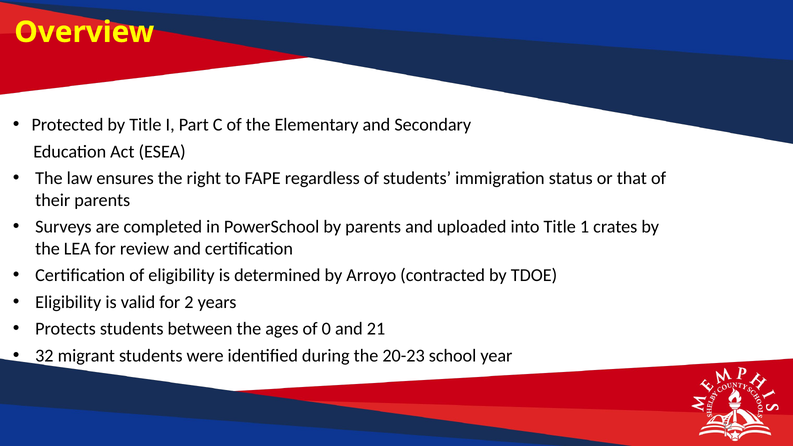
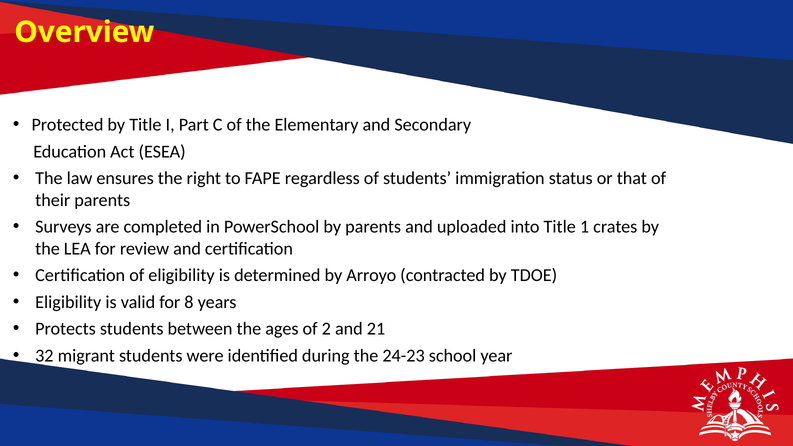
2: 2 -> 8 (189, 302)
0: 0 -> 2 (326, 329)
20-23: 20-23 -> 24-23 (404, 356)
